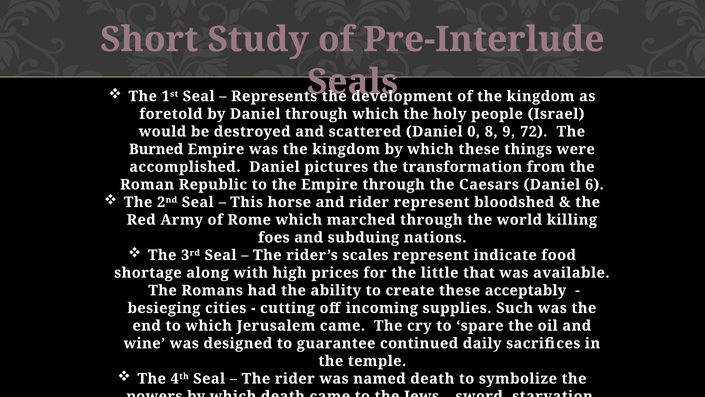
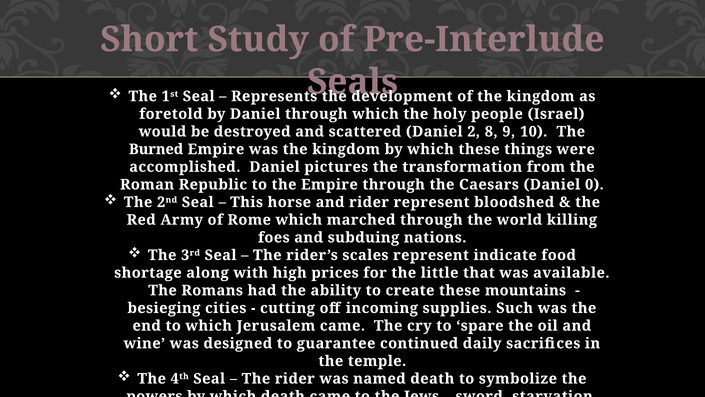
0: 0 -> 2 (474, 131)
72: 72 -> 10 (534, 131)
6: 6 -> 0 (594, 184)
acceptably: acceptably -> mountains (525, 290)
